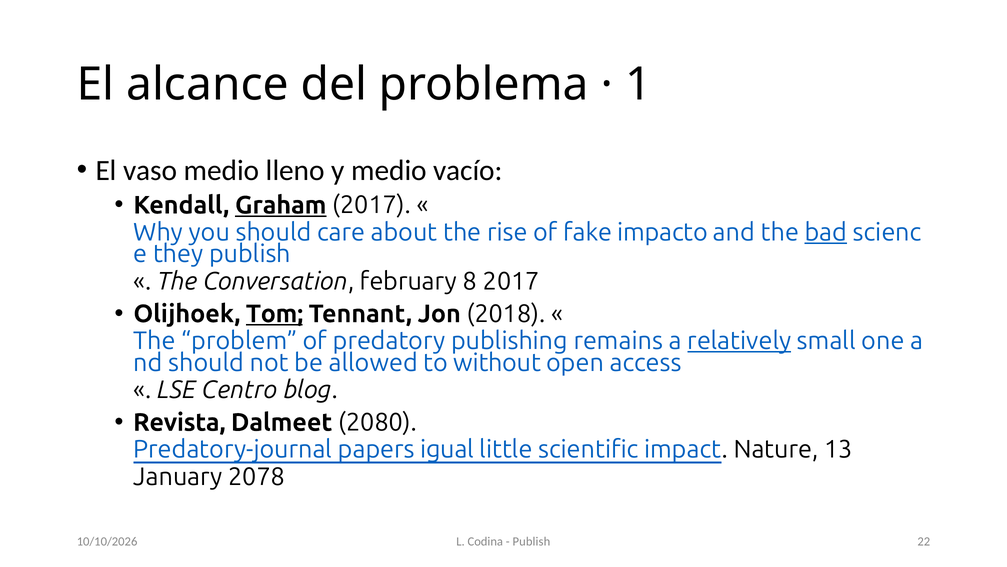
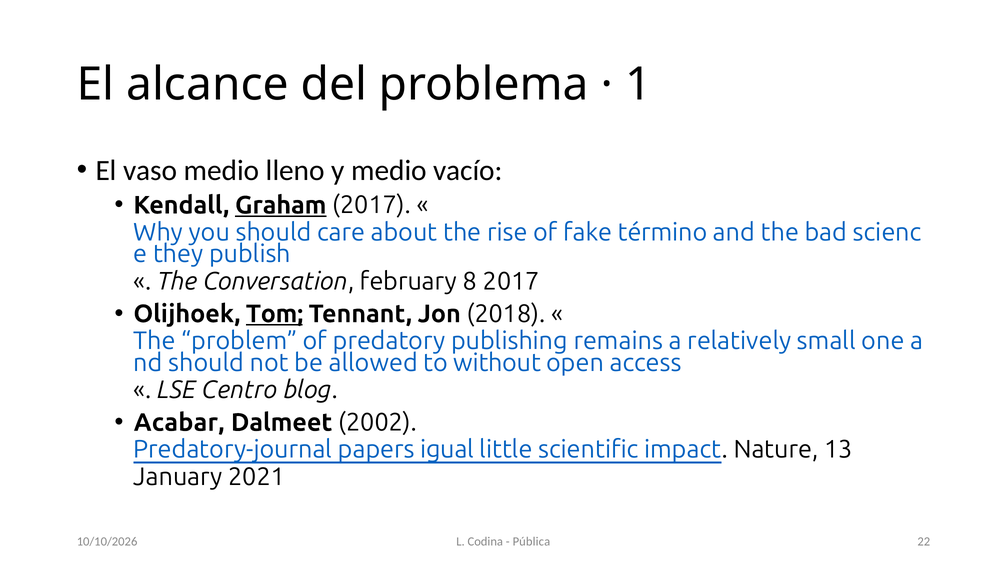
impacto: impacto -> término (663, 232)
bad underline: present -> none (826, 232)
relatively underline: present -> none (739, 341)
Revista: Revista -> Acabar (179, 422)
2080: 2080 -> 2002 (378, 422)
2078: 2078 -> 2021 (257, 476)
Publish: Publish -> Pública (531, 541)
